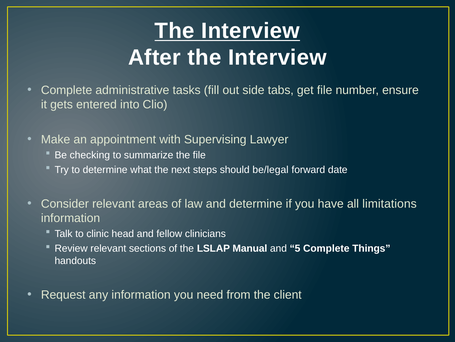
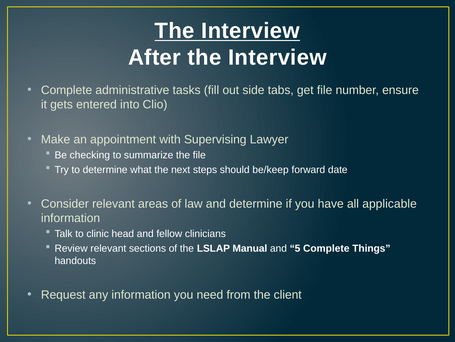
be/legal: be/legal -> be/keep (271, 170)
limitations: limitations -> applicable (390, 203)
